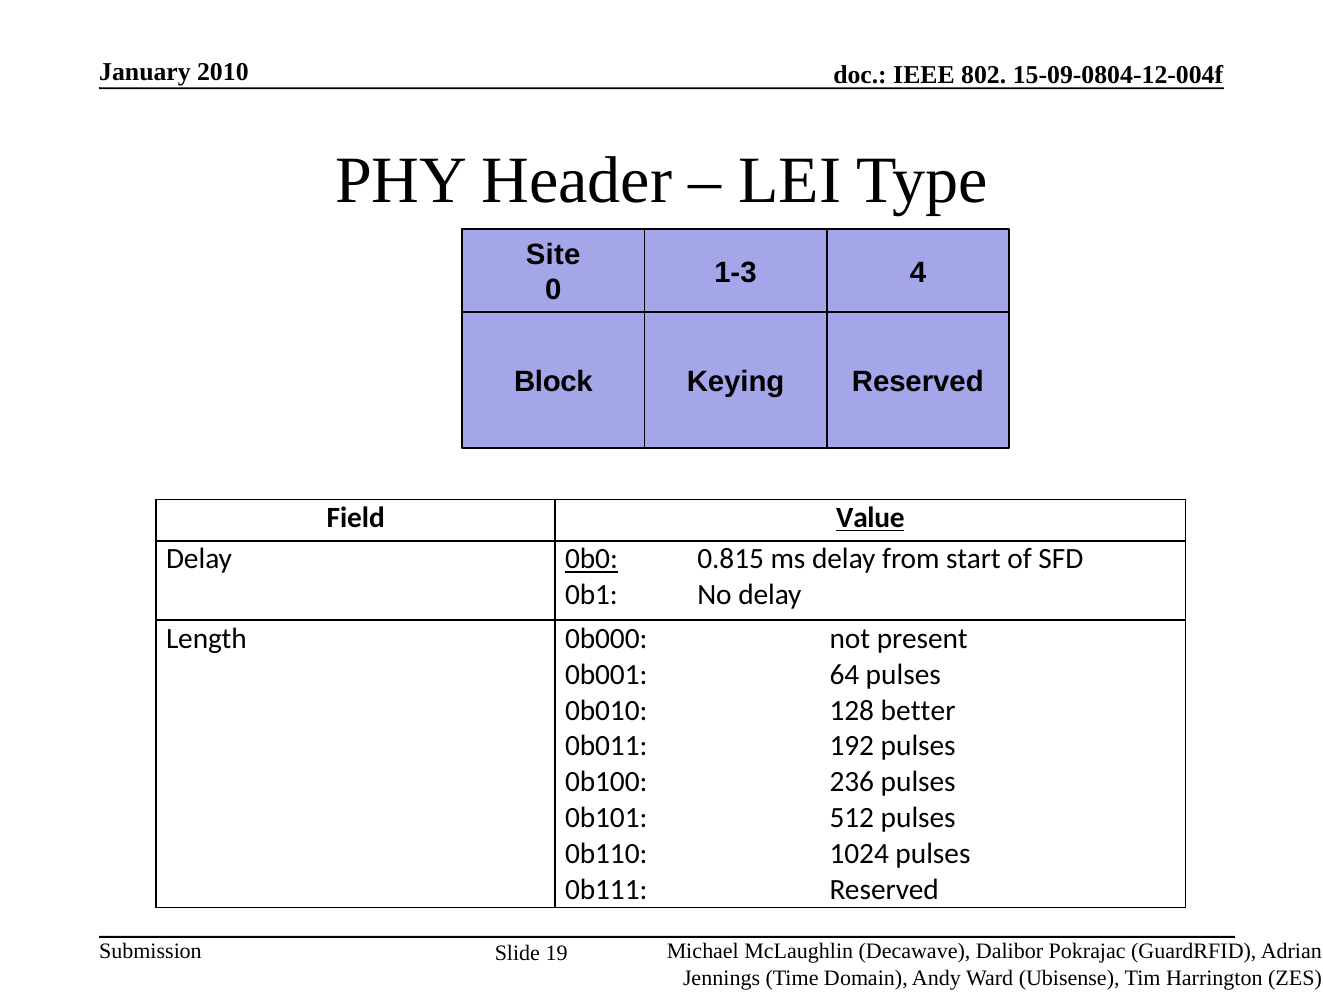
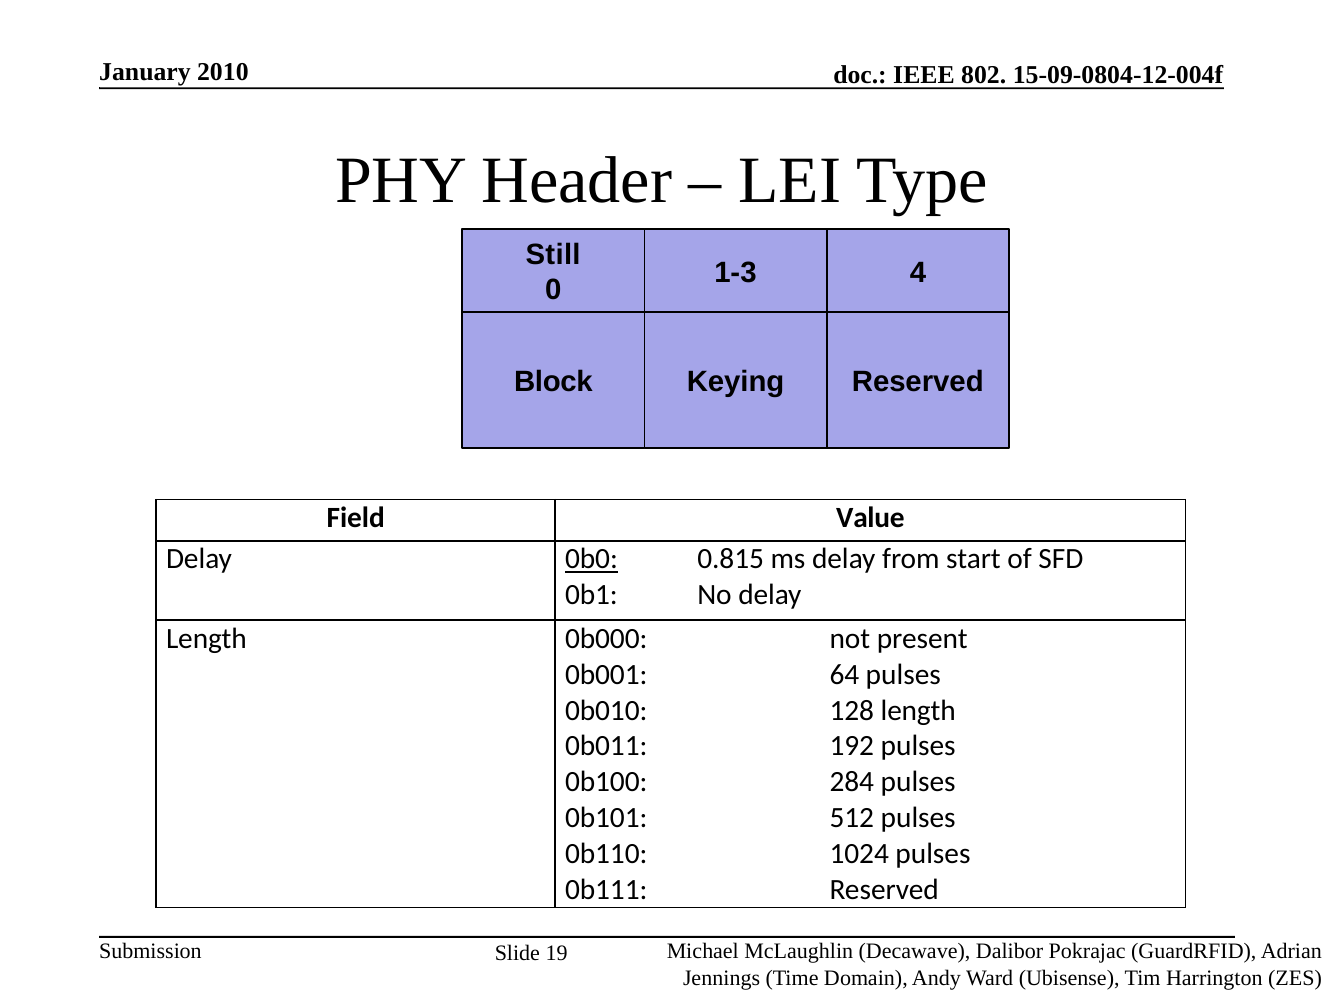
Site: Site -> Still (553, 255)
Value underline: present -> none (870, 518)
128 better: better -> length (918, 711)
236: 236 -> 284 (852, 782)
